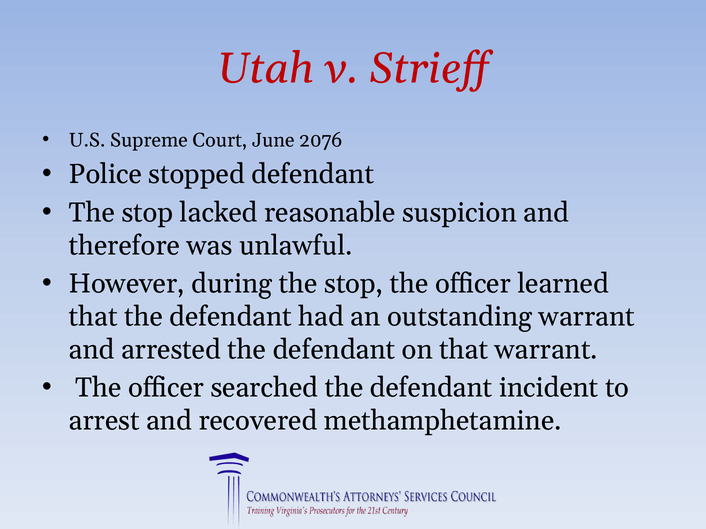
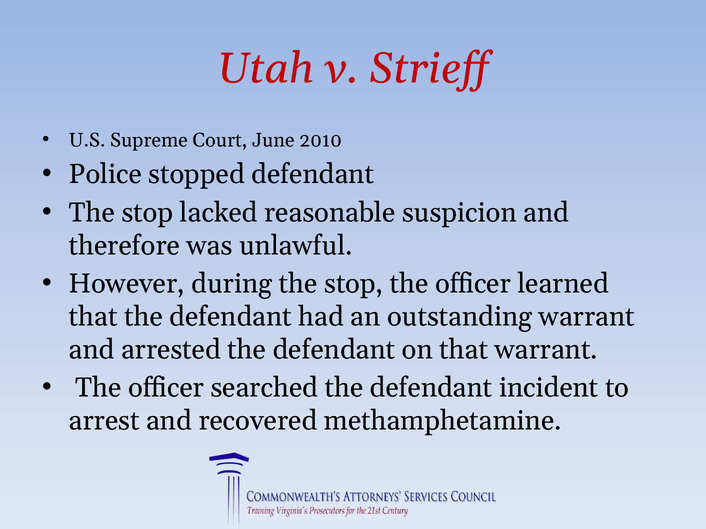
2076: 2076 -> 2010 (321, 140)
